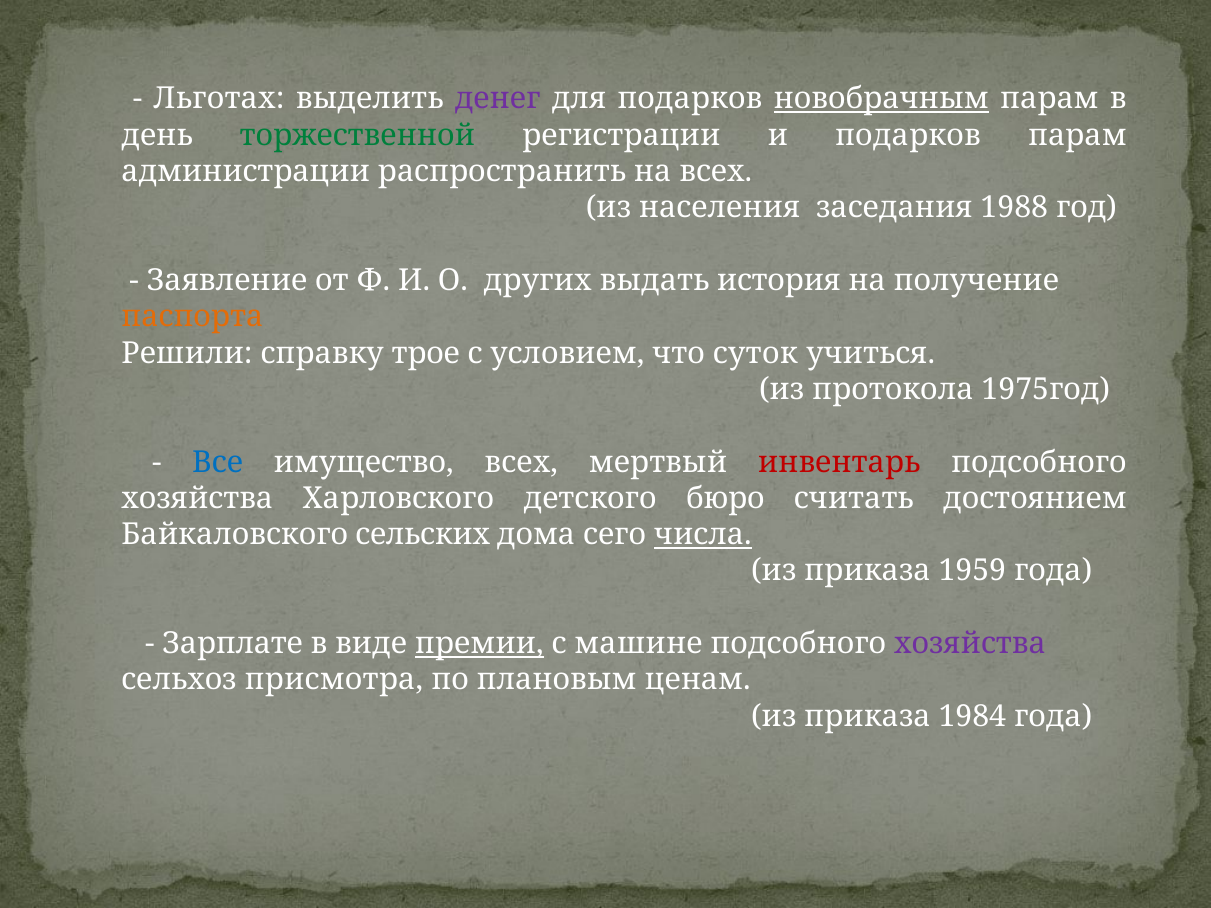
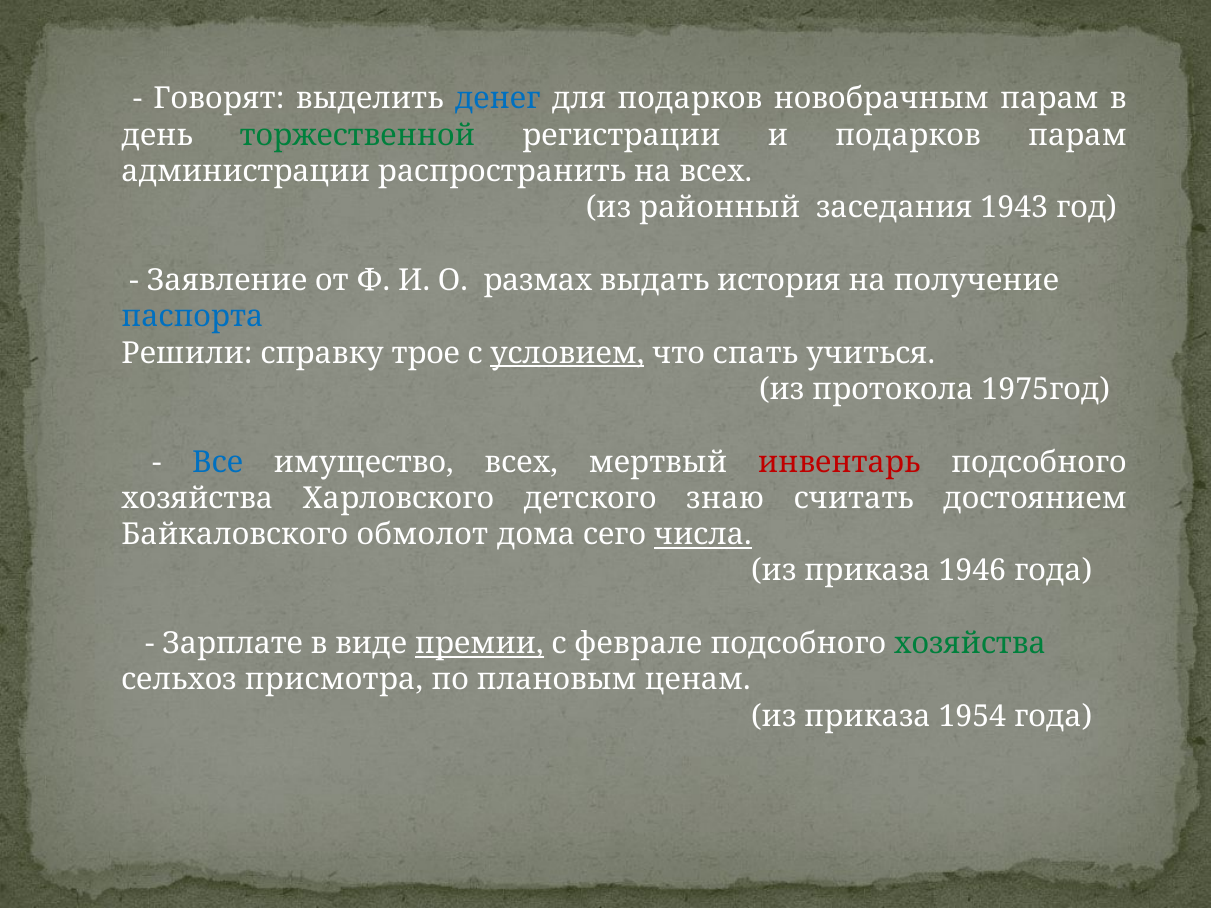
Льготах: Льготах -> Говорят (219, 99)
денег colour: purple -> blue (498, 99)
новобрачным underline: present -> none (881, 99)
населения: населения -> районный (720, 208)
1988: 1988 -> 1943 (1014, 208)
других: других -> размах (538, 281)
паспорта colour: orange -> blue (192, 317)
условием underline: none -> present (567, 353)
суток: суток -> спать (755, 353)
бюро: бюро -> знаю (725, 498)
сельских: сельских -> обмолот (422, 535)
1959: 1959 -> 1946 (972, 571)
машине: машине -> феврале (638, 644)
хозяйства colour: purple -> green (970, 644)
1984: 1984 -> 1954 (972, 716)
